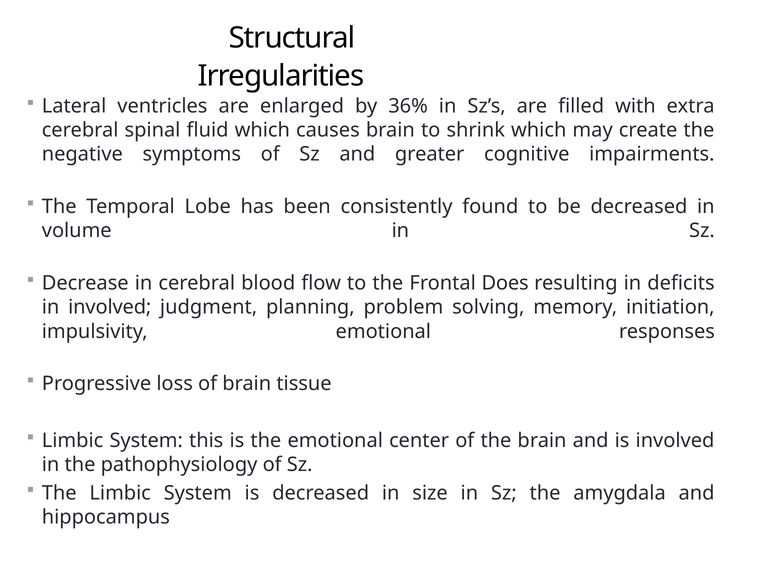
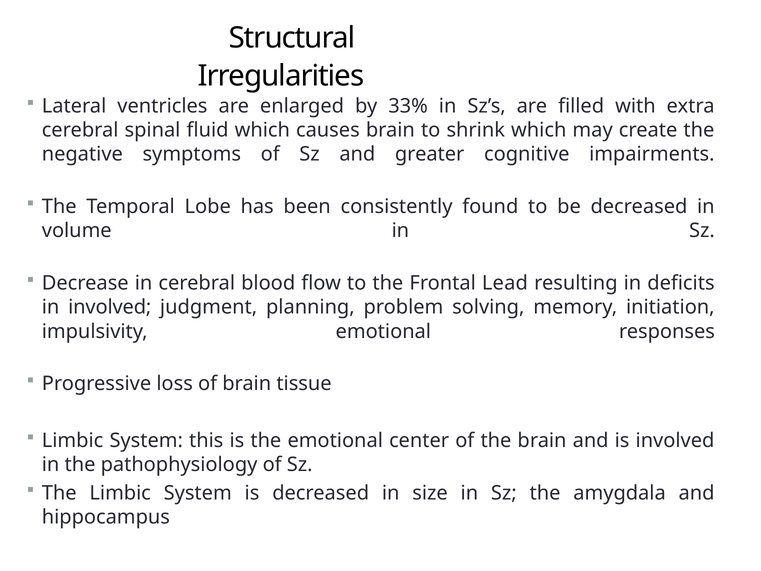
36%: 36% -> 33% (408, 106)
Does: Does -> Lead (505, 283)
